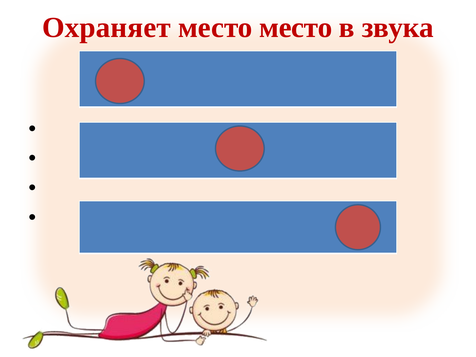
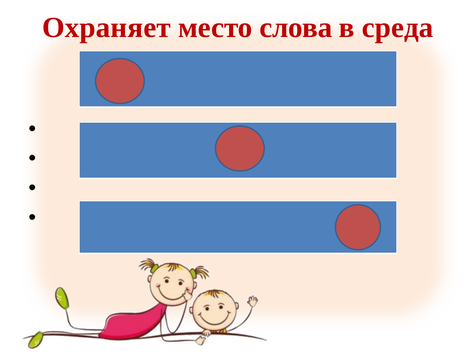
место место: место -> слова (296, 28)
звука: звука -> среда (398, 28)
